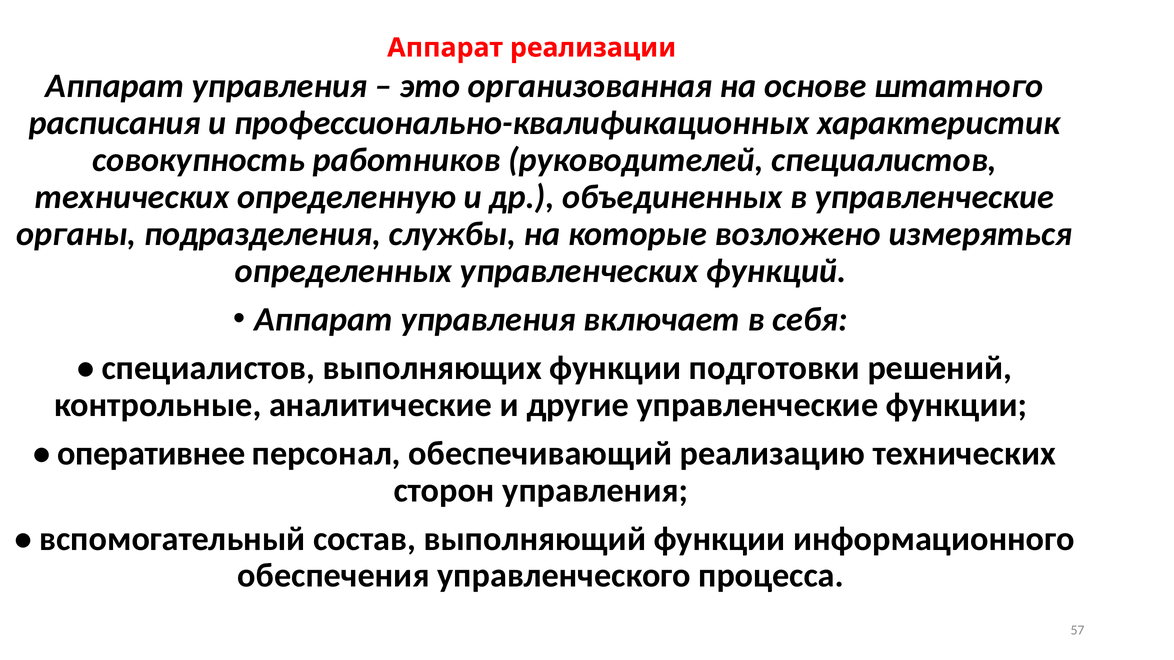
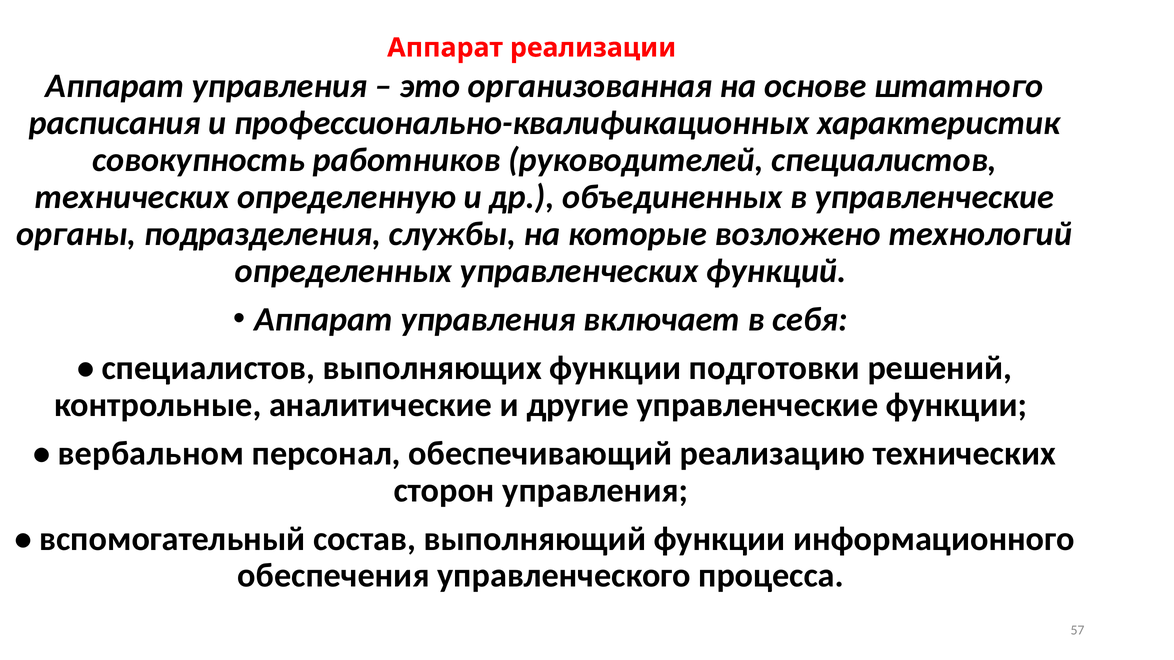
измеряться: измеряться -> технологий (980, 234)
оперативнее: оперативнее -> вербальном (151, 454)
